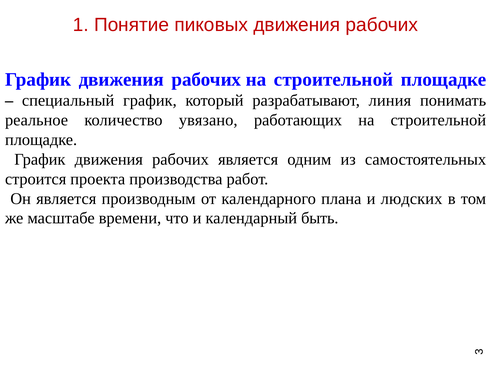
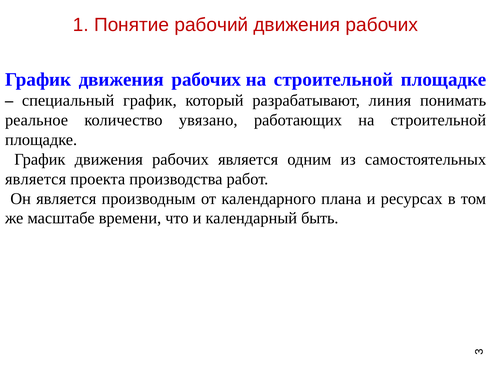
пиковых: пиковых -> рабочий (211, 25)
строится: строится -> является (36, 179)
людских: людских -> ресурсах (412, 199)
